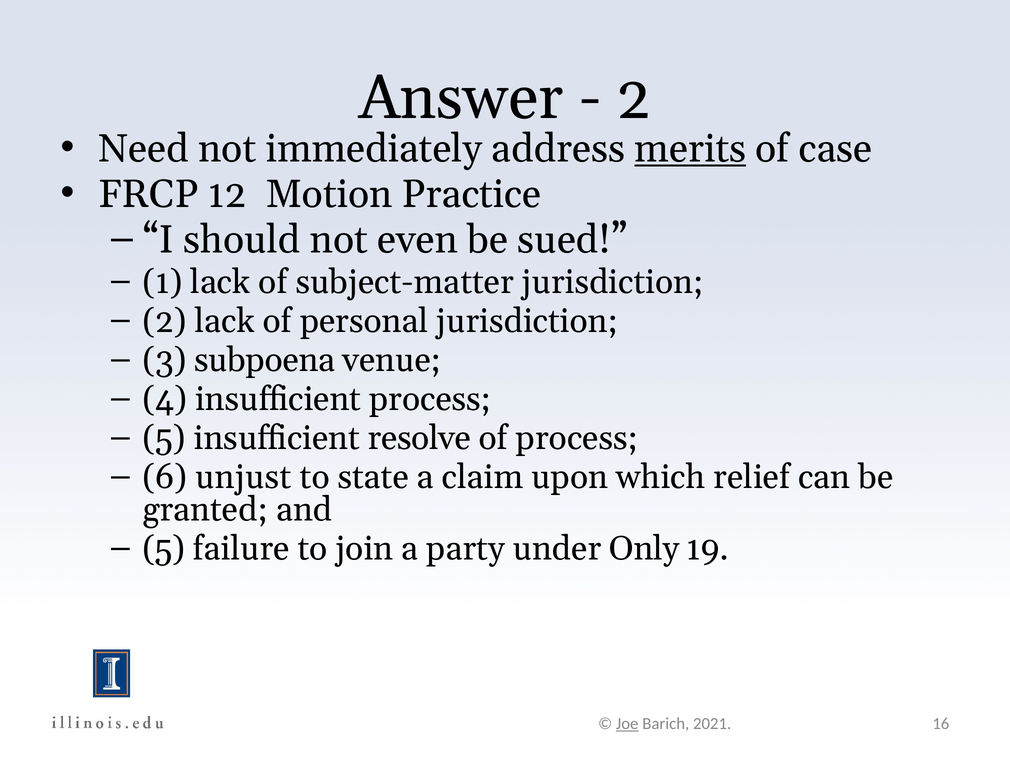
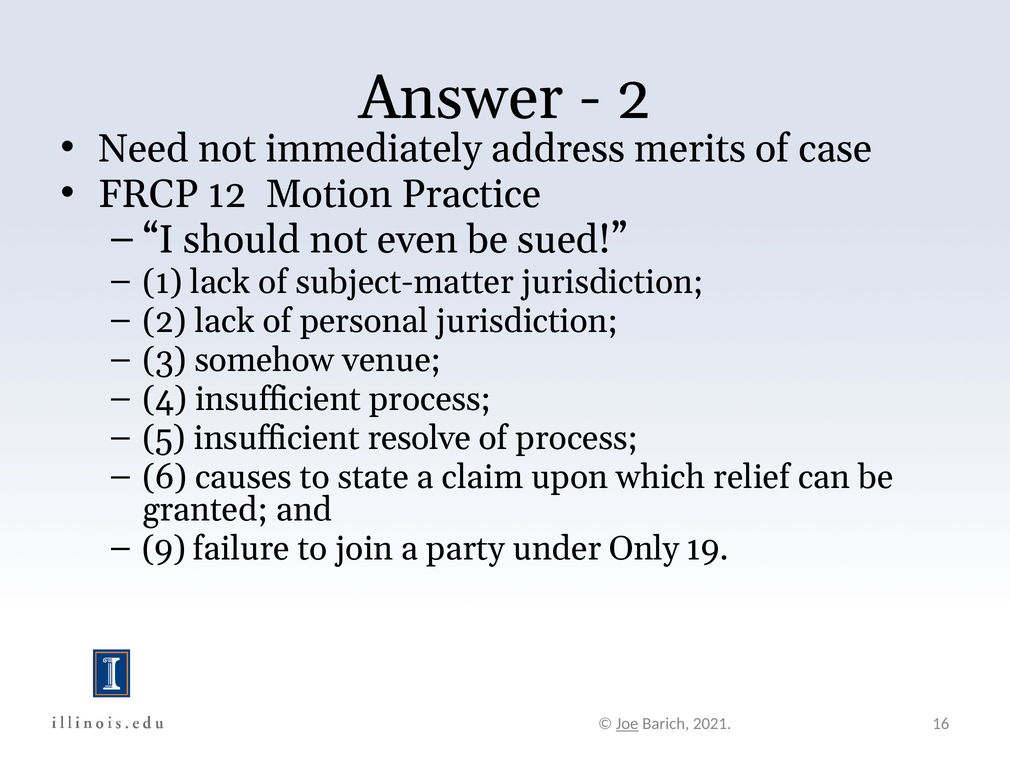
merits underline: present -> none (690, 149)
subpoena: subpoena -> somehow (265, 360)
unjust: unjust -> causes (243, 477)
5: 5 -> 9 (164, 548)
